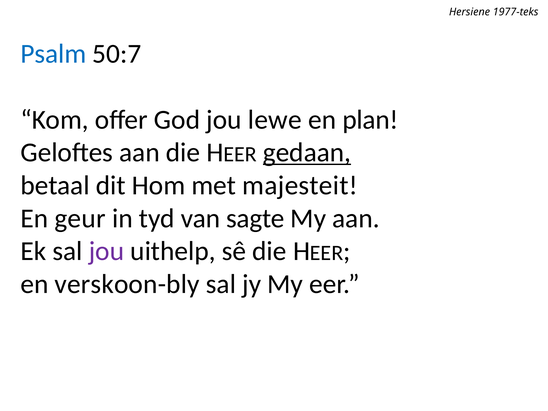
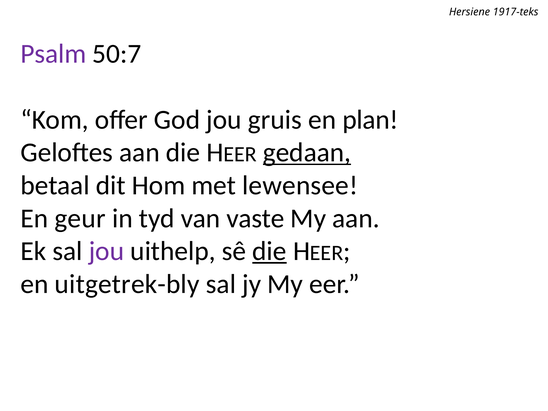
1977-teks: 1977-teks -> 1917-teks (516, 12)
Psalm colour: blue -> purple (53, 54)
lewe: lewe -> gruis (275, 120)
majesteit: majesteit -> lewensee (300, 185)
sagte: sagte -> vaste (255, 218)
die underline: none -> present (269, 251)
verskoon-bly: verskoon-bly -> uitgetrek-bly (127, 284)
